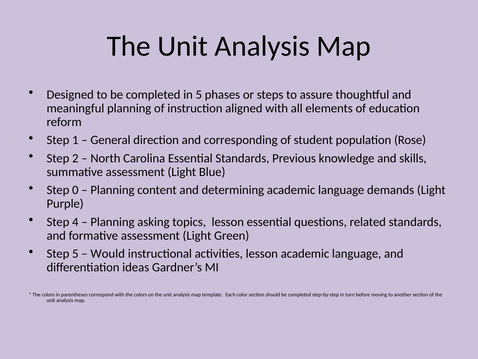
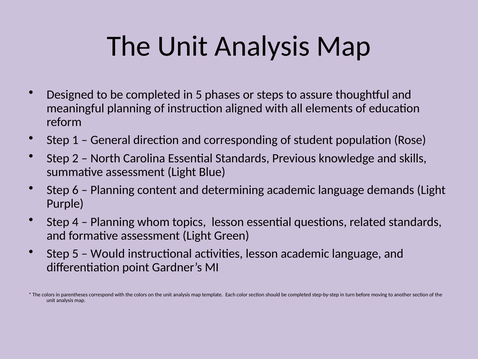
0: 0 -> 6 (75, 190)
asking: asking -> whom (153, 222)
ideas: ideas -> point (136, 267)
